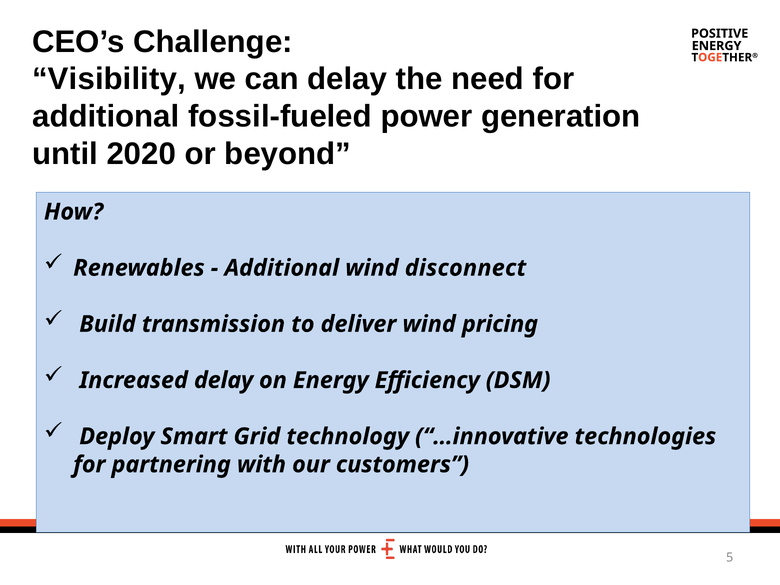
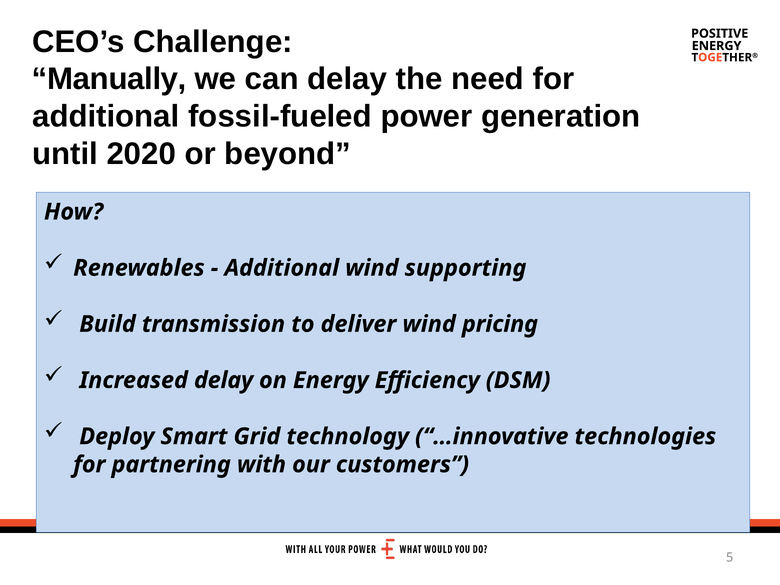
Visibility: Visibility -> Manually (109, 79)
disconnect: disconnect -> supporting (466, 268)
